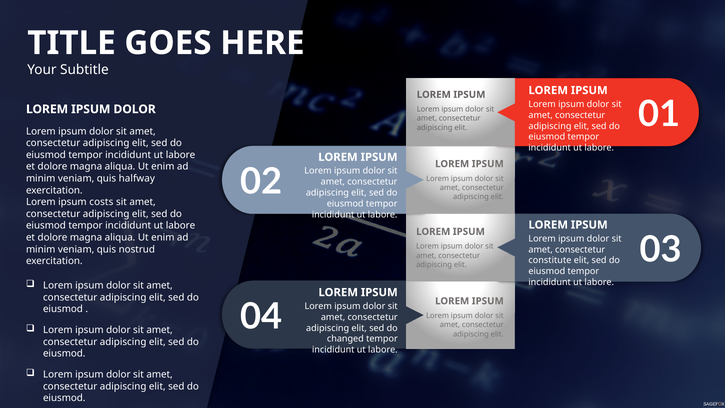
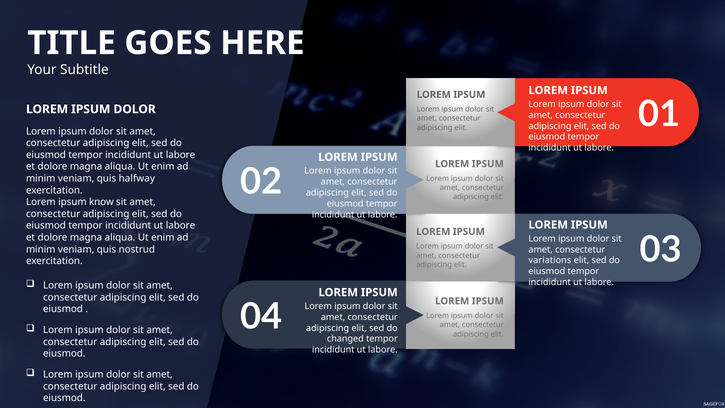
costs: costs -> know (101, 202)
constitute: constitute -> variations (550, 260)
